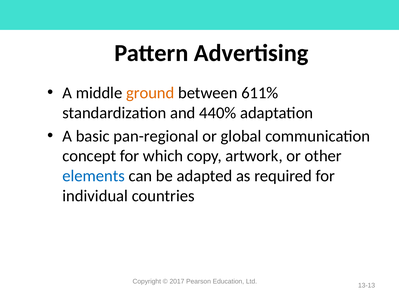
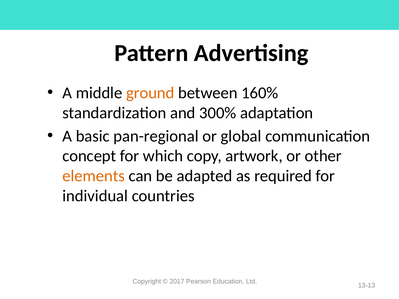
611%: 611% -> 160% (260, 93)
440%: 440% -> 300% (218, 113)
elements colour: blue -> orange (94, 176)
